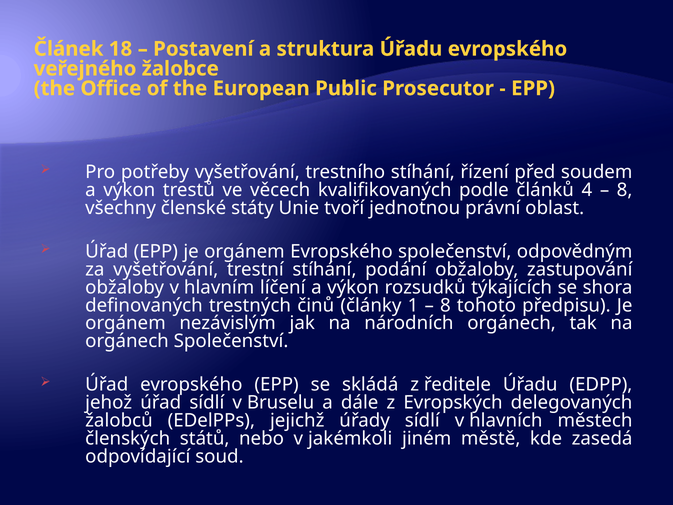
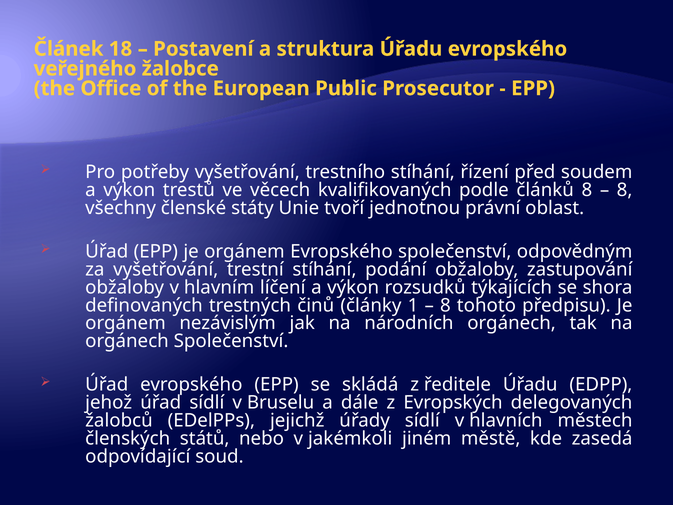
článků 4: 4 -> 8 (587, 190)
